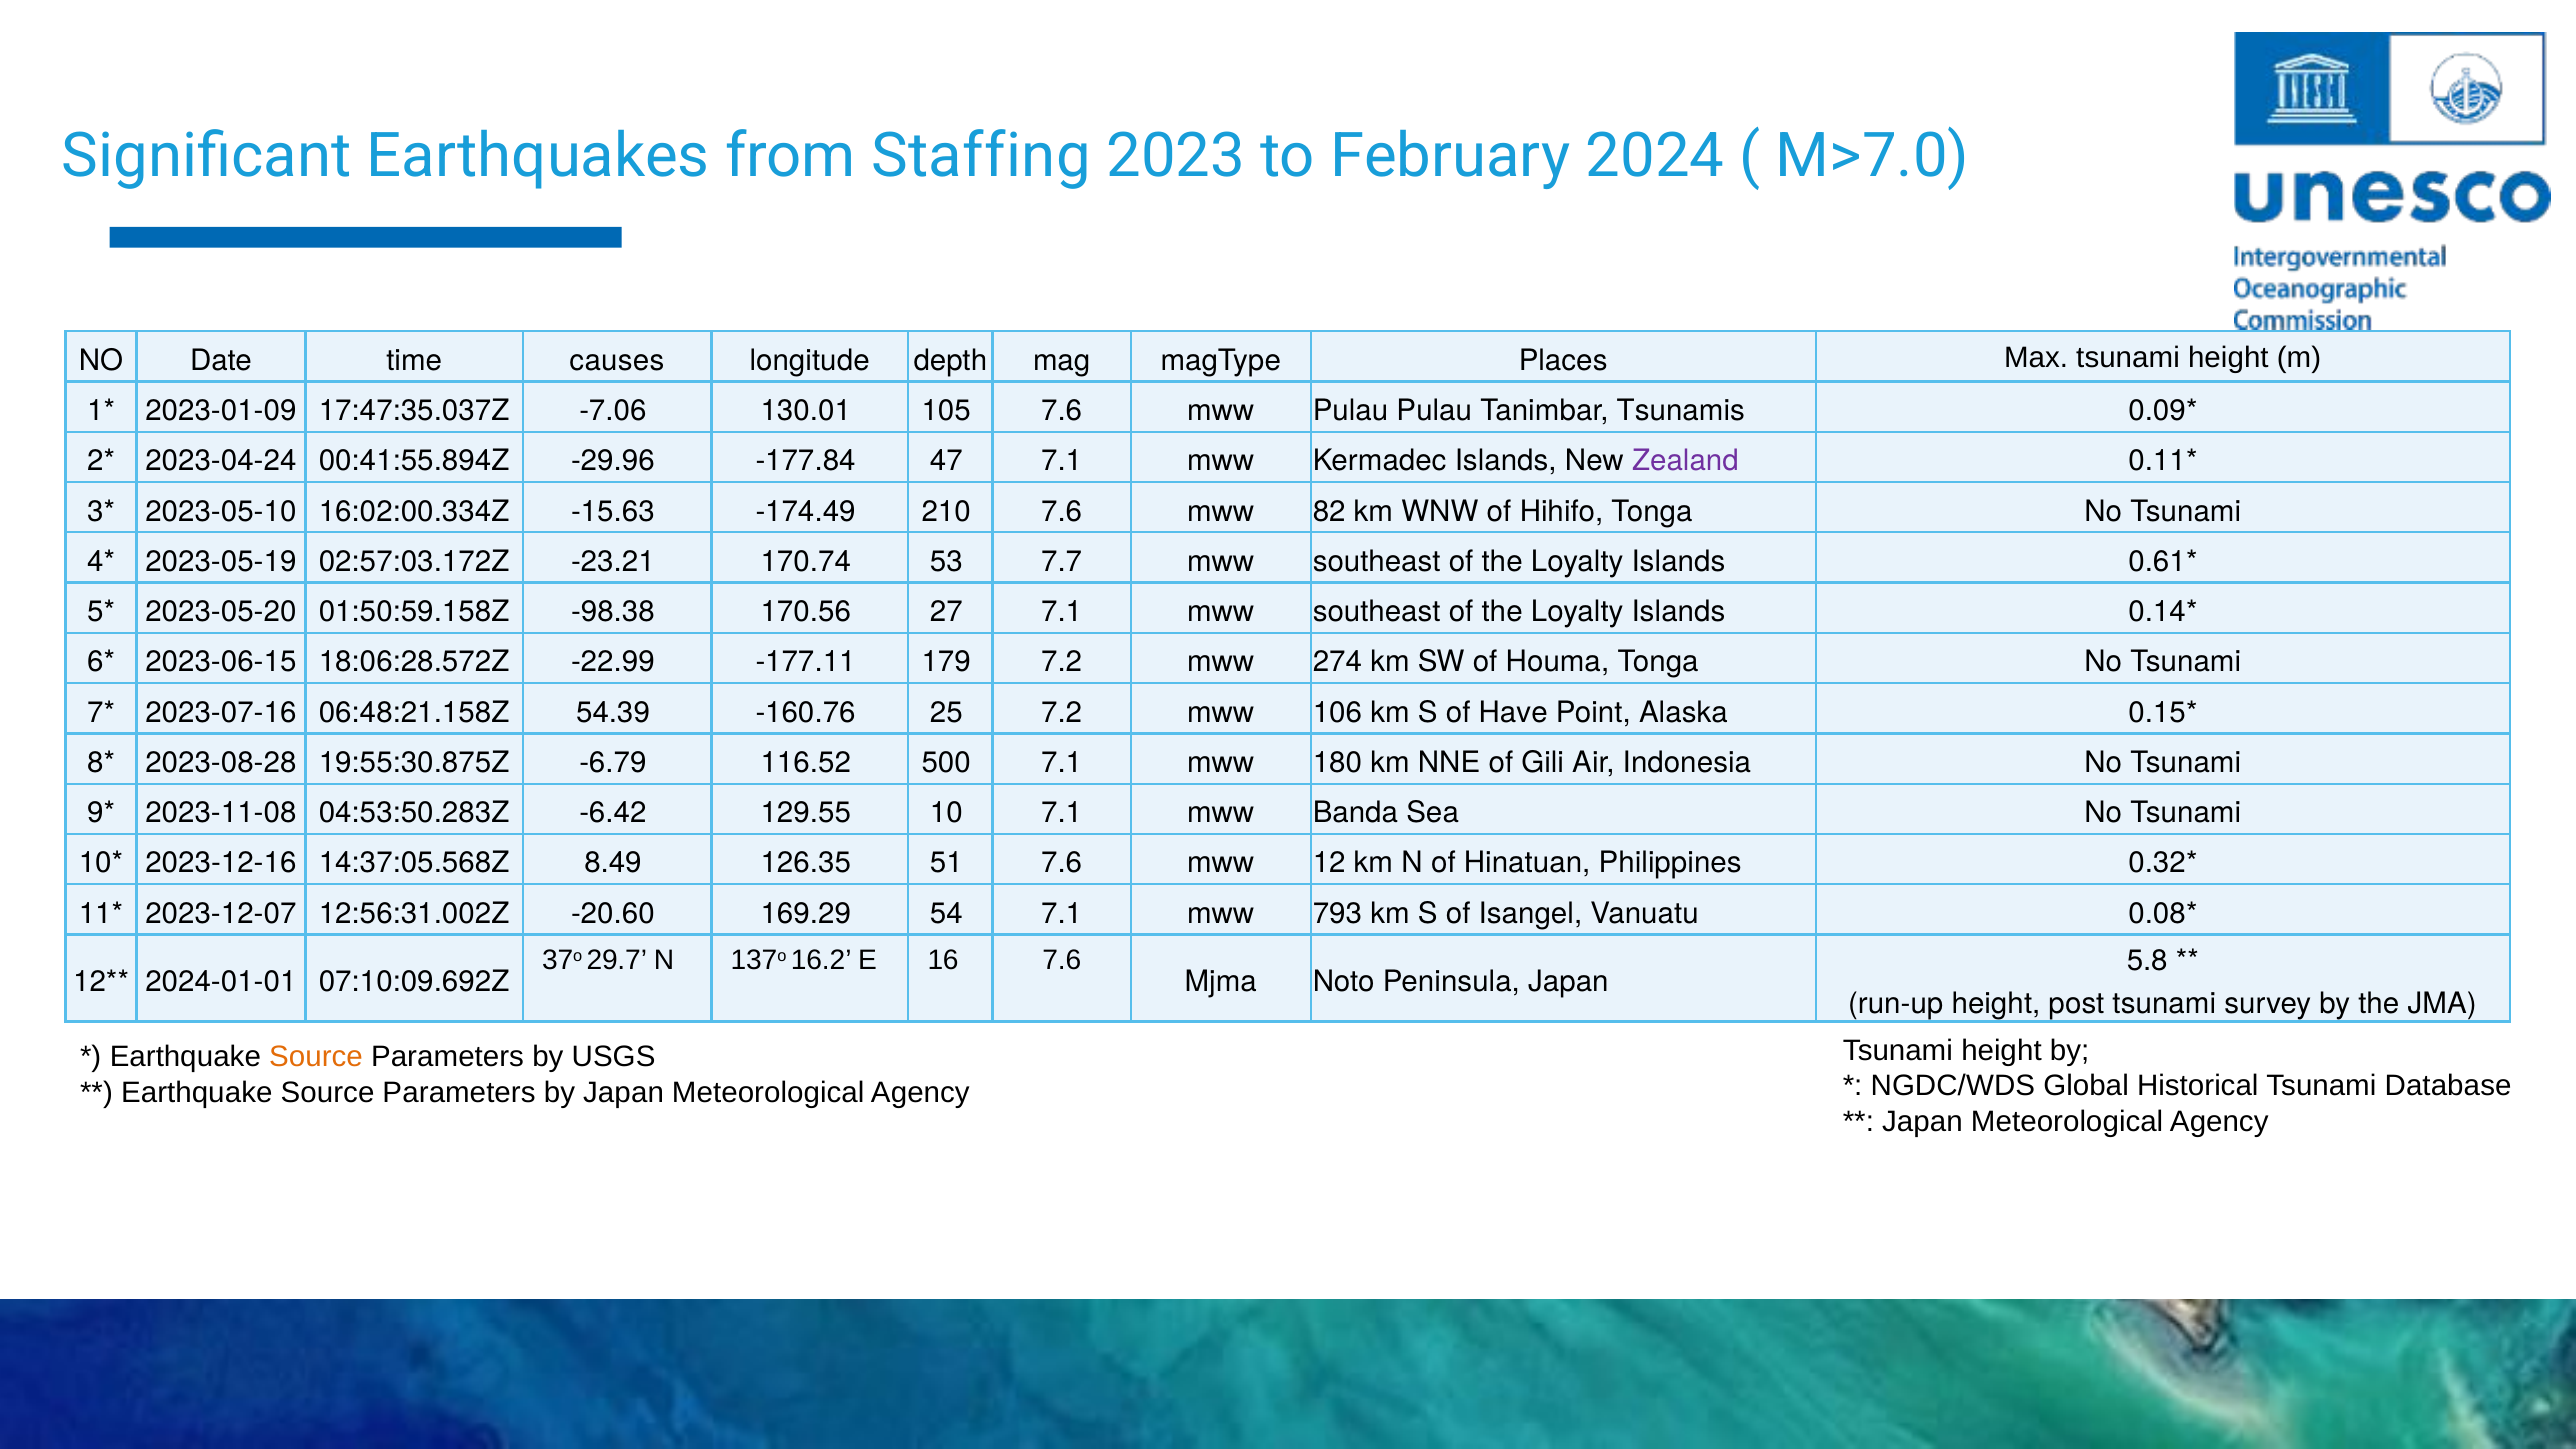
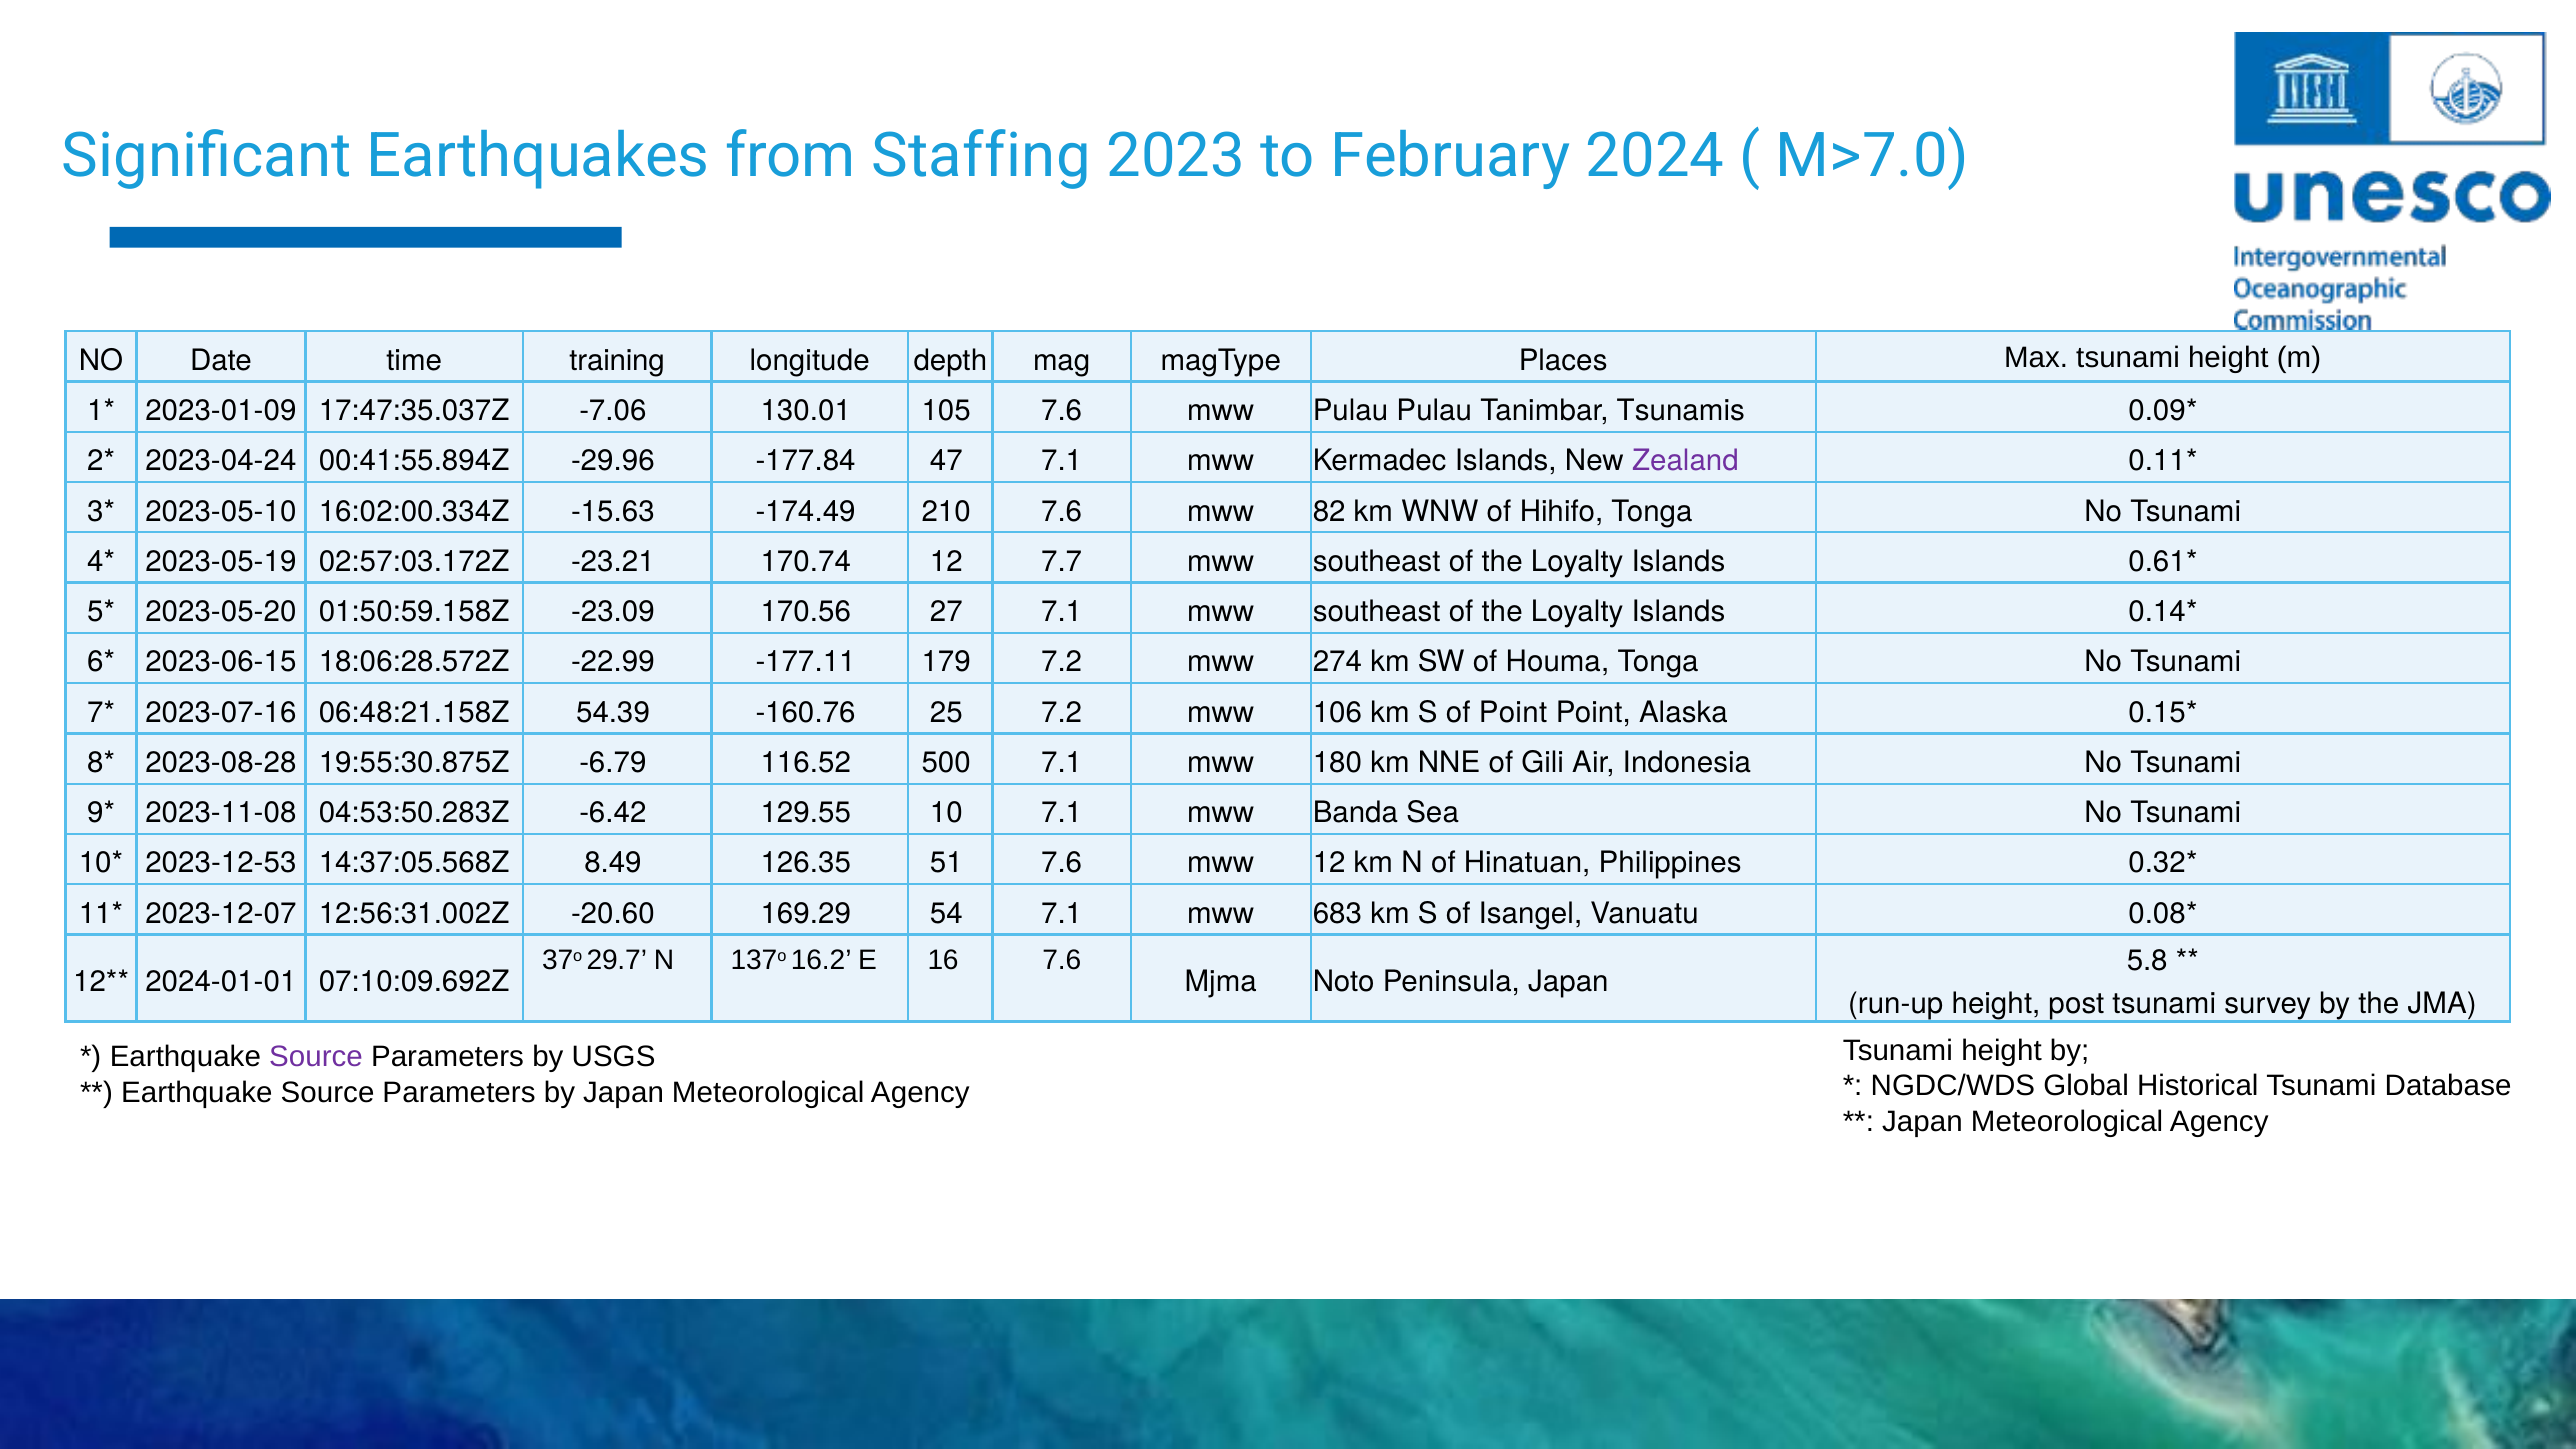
causes: causes -> training (617, 360)
170.74 53: 53 -> 12 (946, 562)
-98.38: -98.38 -> -23.09 (613, 612)
of Have: Have -> Point (1513, 712)
2023-12-16: 2023-12-16 -> 2023-12-53 (221, 863)
793: 793 -> 683 (1337, 914)
Source colour: orange -> purple (316, 1057)
